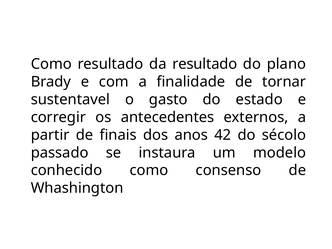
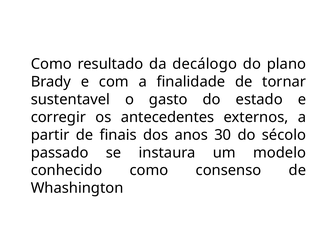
da resultado: resultado -> decálogo (205, 64)
42: 42 -> 30 (223, 135)
